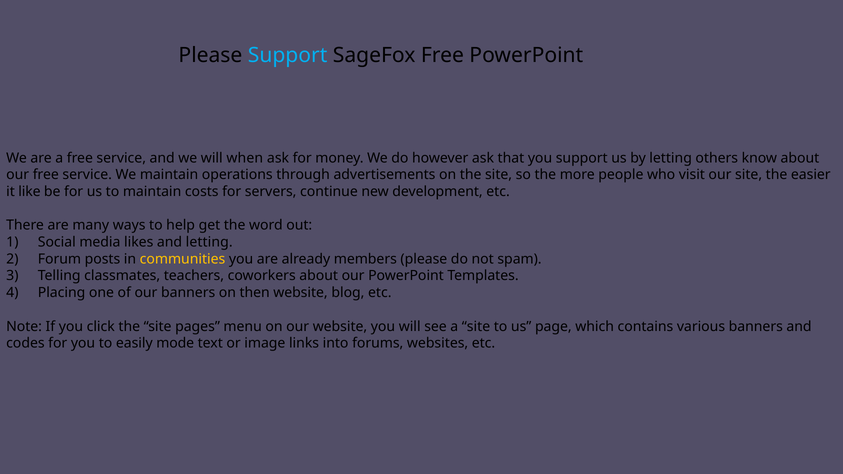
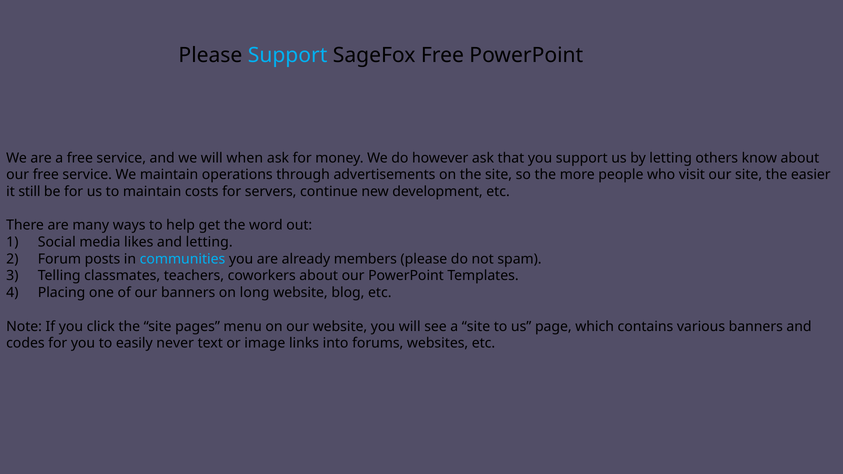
like: like -> still (29, 192)
communities colour: yellow -> light blue (183, 259)
then: then -> long (255, 293)
mode: mode -> never (175, 343)
